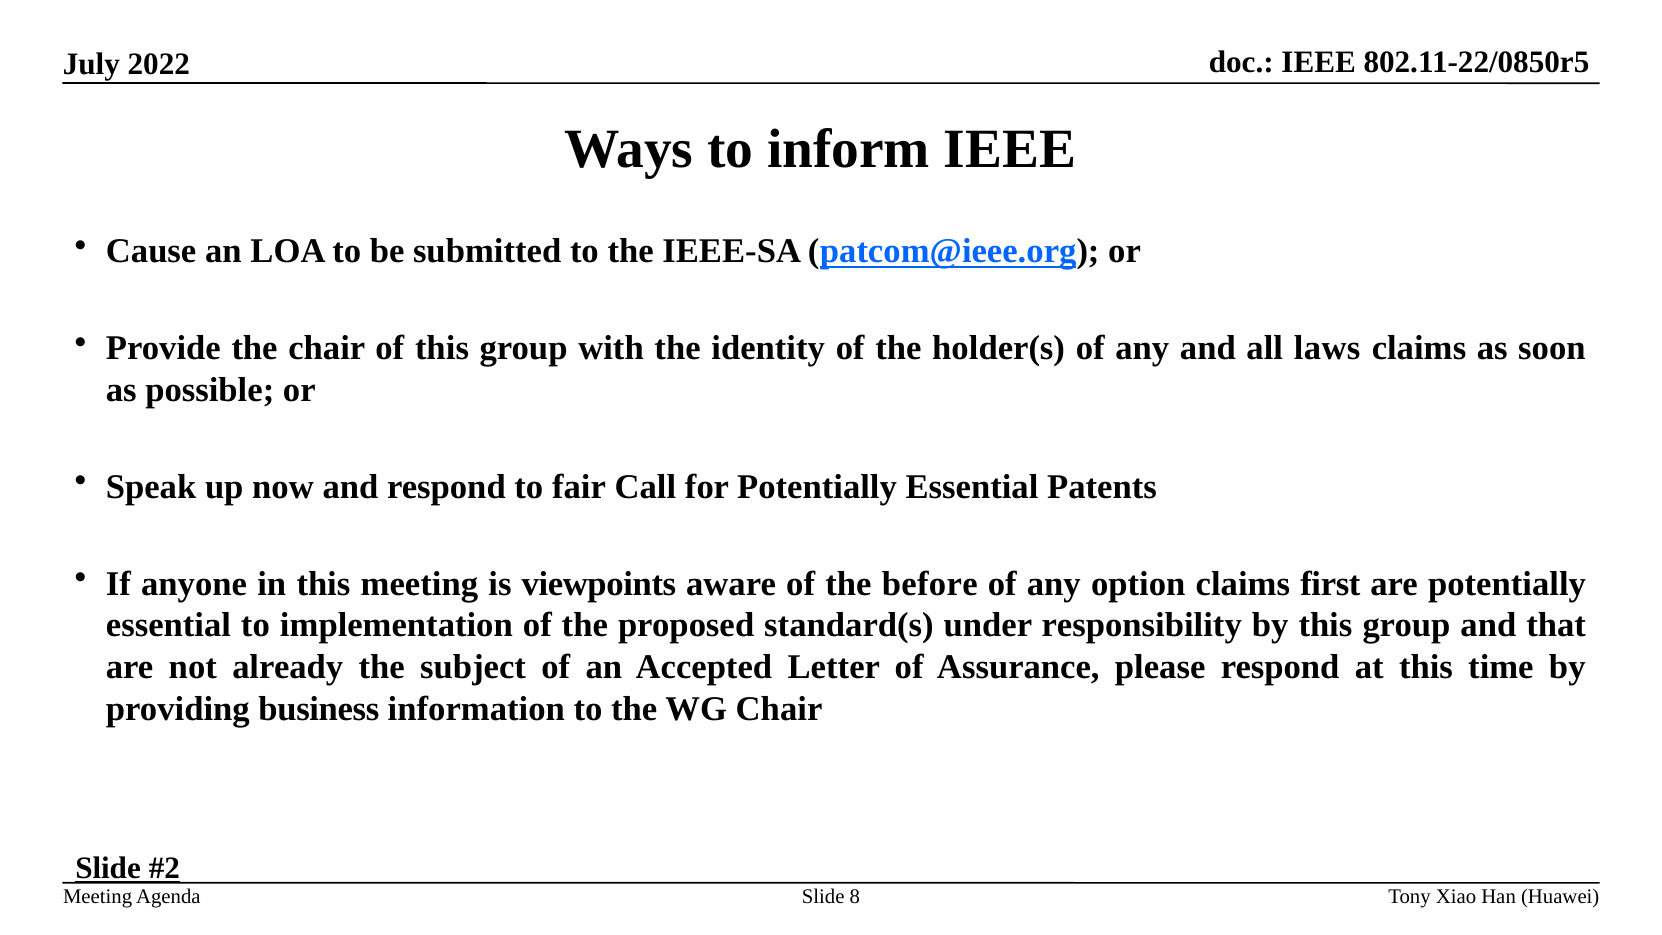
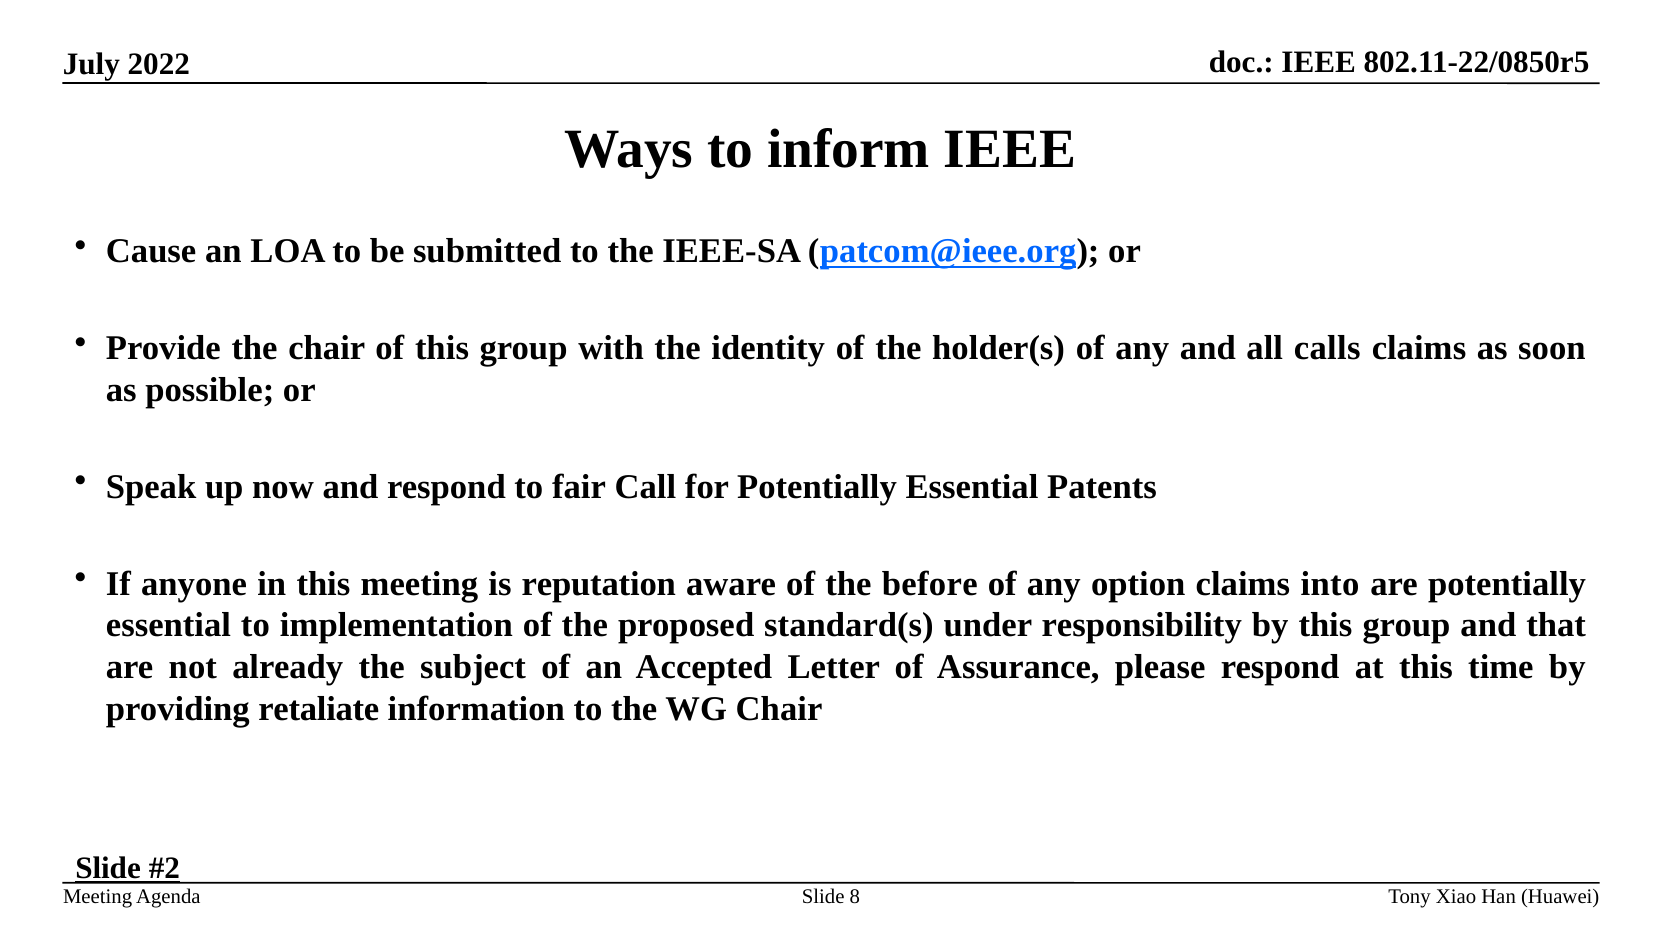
laws: laws -> calls (1327, 348)
viewpoints: viewpoints -> reputation (599, 584)
first: first -> into (1330, 584)
business: business -> retaliate (319, 709)
